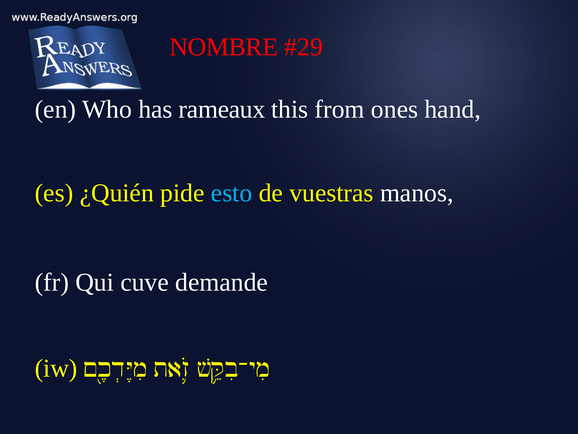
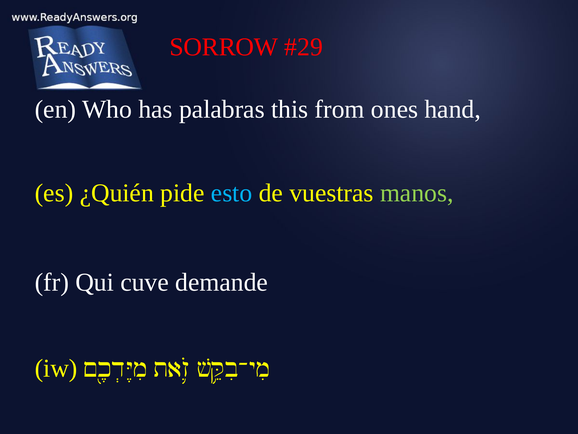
NOMBRE: NOMBRE -> SORROW (224, 47)
rameaux: rameaux -> palabras (222, 109)
manos colour: white -> light green (417, 193)
